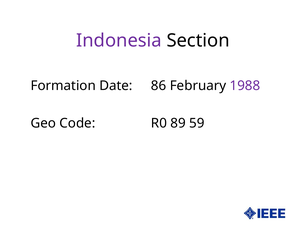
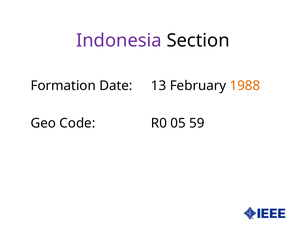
86: 86 -> 13 (159, 86)
1988 colour: purple -> orange (245, 86)
89: 89 -> 05 (178, 123)
